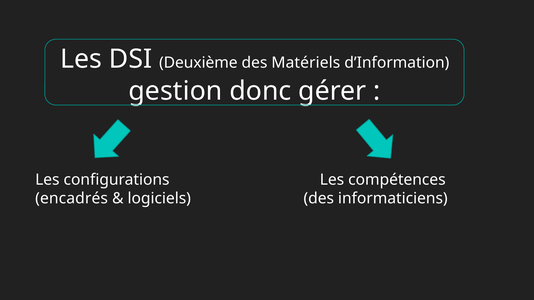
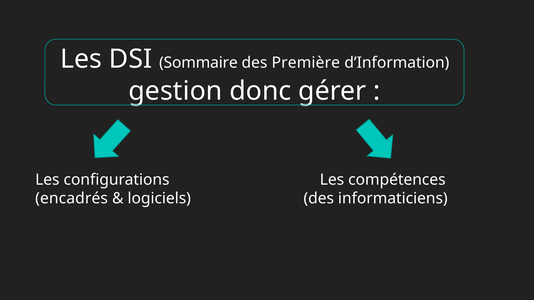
Deuxième: Deuxième -> Sommaire (198, 63)
Matériels: Matériels -> Première (306, 63)
